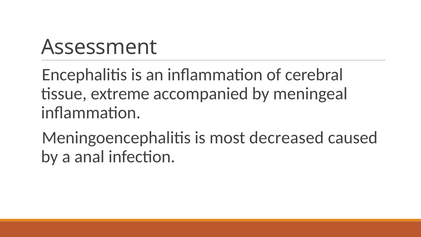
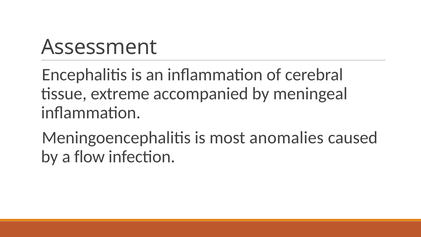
decreased: decreased -> anomalies (287, 138)
anal: anal -> flow (90, 157)
